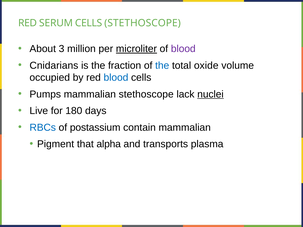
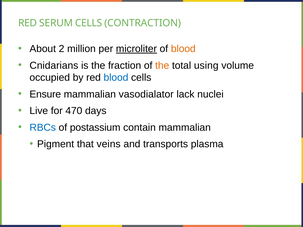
CELLS STETHOSCOPE: STETHOSCOPE -> CONTRACTION (143, 23)
3: 3 -> 2 (62, 49)
blood colour: purple -> orange (183, 49)
the colour: blue -> orange (162, 65)
oxide: oxide -> using (206, 65)
Pumps: Pumps -> Ensure (45, 94)
mammalian stethoscope: stethoscope -> vasodialator (146, 94)
nuclei underline: present -> none (210, 94)
180: 180 -> 470 (74, 111)
alpha: alpha -> veins (109, 144)
